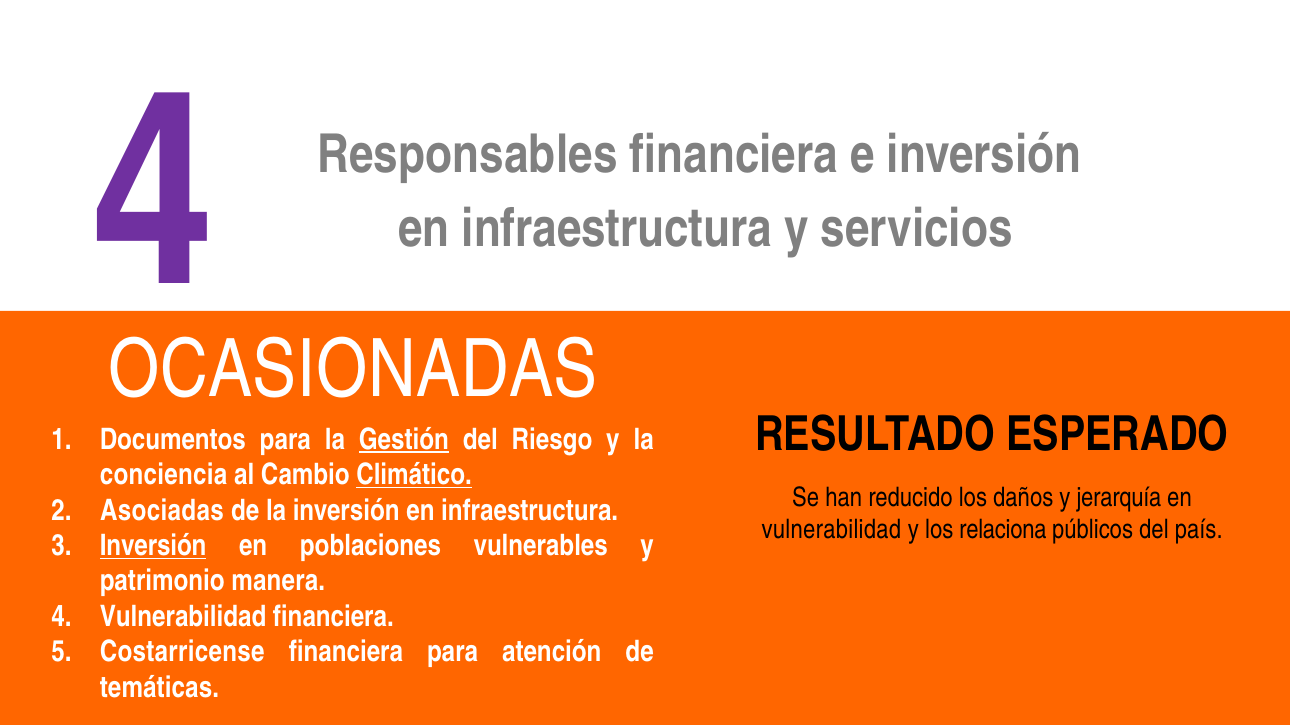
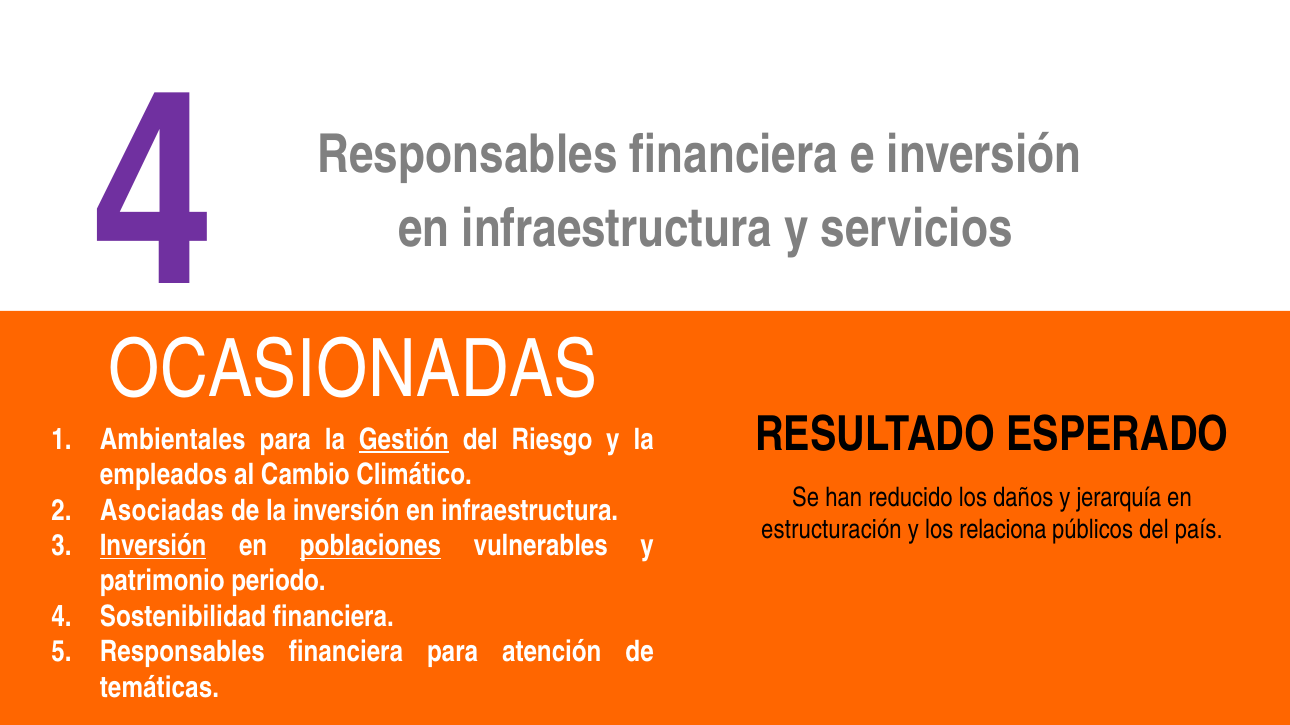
Documentos: Documentos -> Ambientales (173, 440)
conciencia: conciencia -> empleados (164, 475)
Climático underline: present -> none (414, 475)
vulnerabilidad: vulnerabilidad -> estructuración (831, 530)
poblaciones underline: none -> present (371, 546)
manera: manera -> periodo (278, 582)
4 Vulnerabilidad: Vulnerabilidad -> Sostenibilidad (183, 617)
Costarricense: Costarricense -> Responsables (182, 653)
